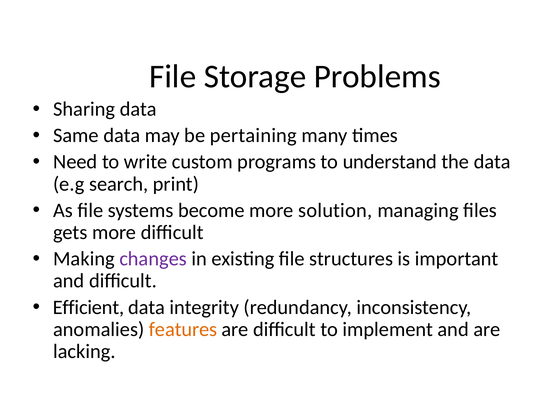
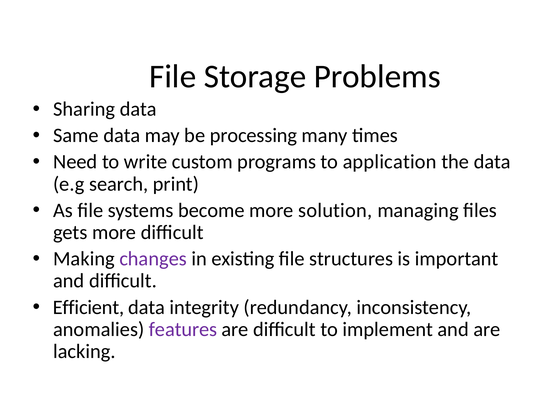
pertaining: pertaining -> processing (253, 135)
understand: understand -> application (390, 162)
features colour: orange -> purple (183, 329)
